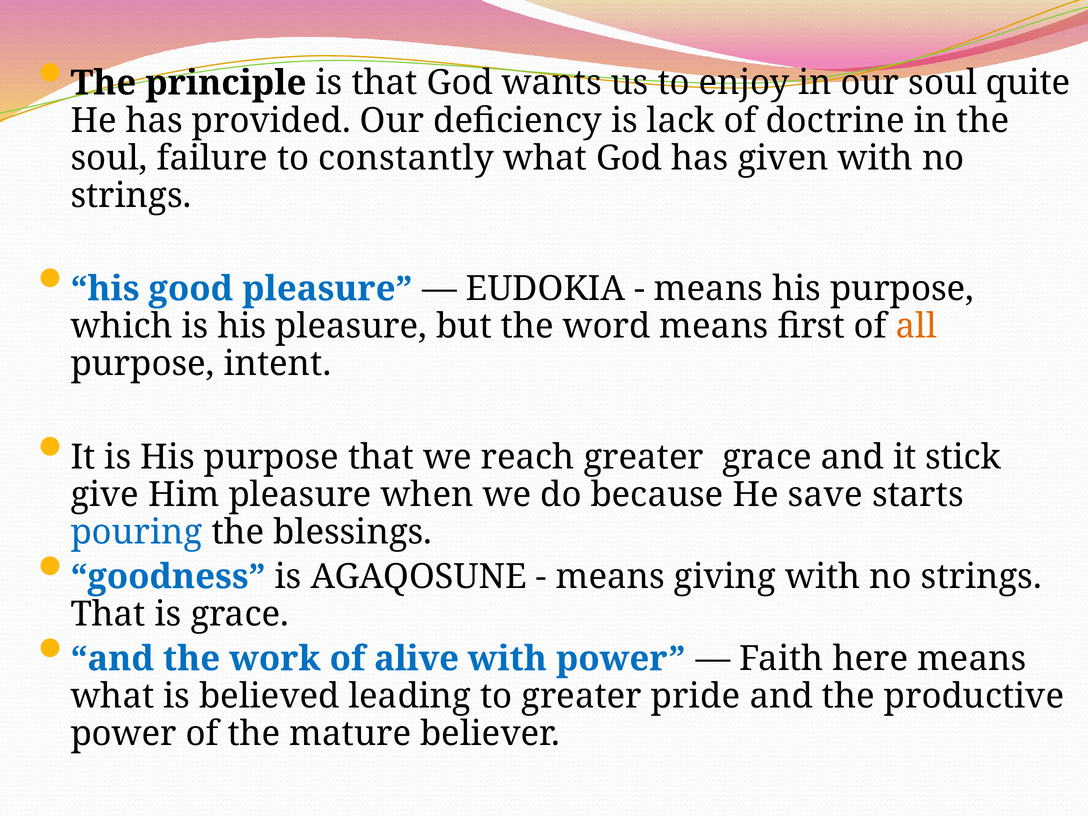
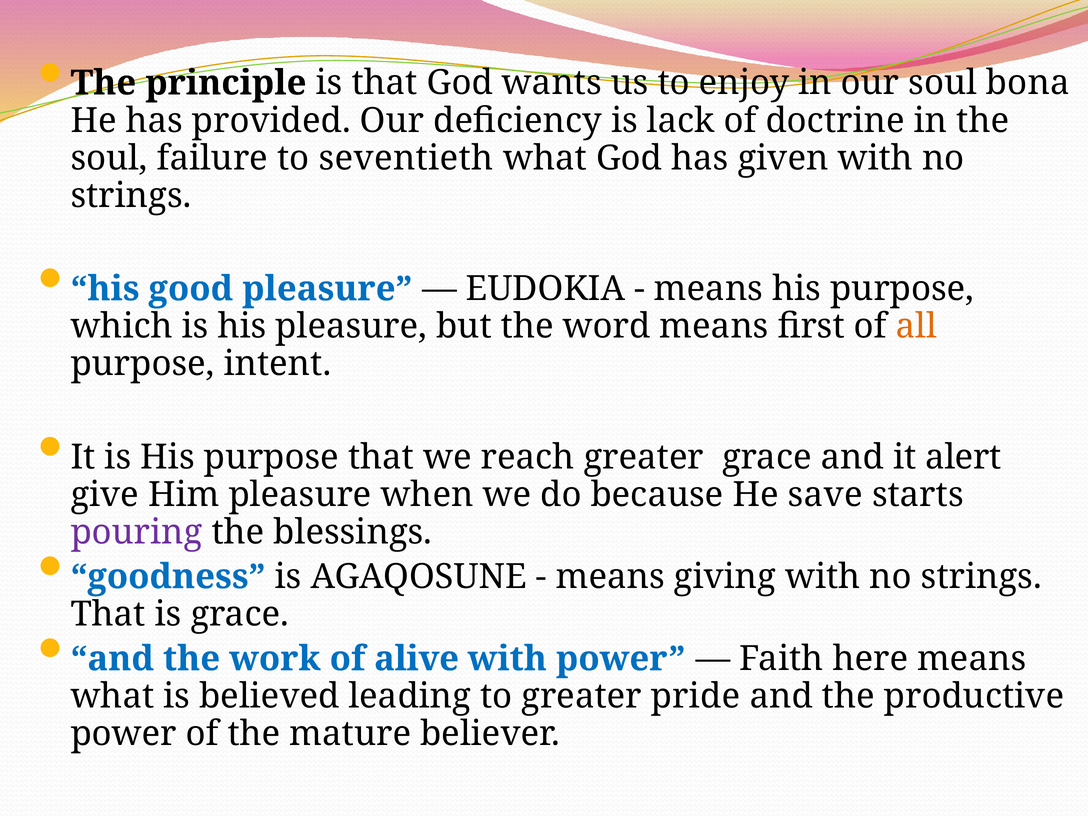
quite: quite -> bona (1028, 83)
constantly: constantly -> seventieth (406, 158)
stick: stick -> alert (963, 457)
pouring colour: blue -> purple (137, 532)
